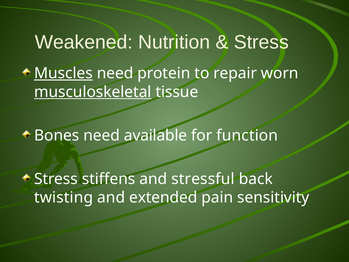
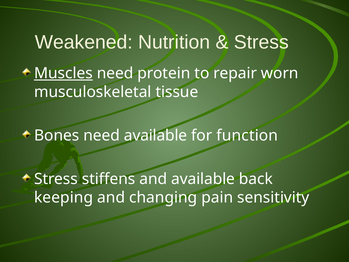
musculoskeletal underline: present -> none (93, 92)
and stressful: stressful -> available (203, 179)
twisting: twisting -> keeping (64, 197)
extended: extended -> changing (163, 197)
